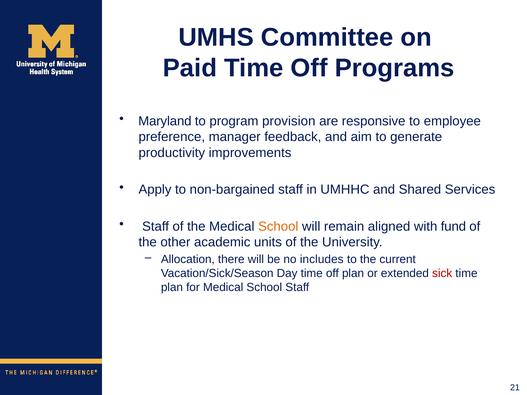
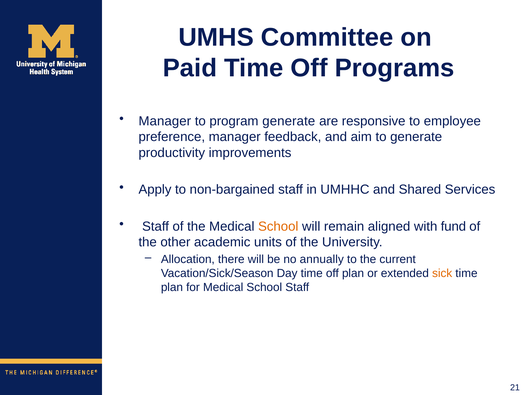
Maryland: Maryland -> Manager (165, 121)
program provision: provision -> generate (289, 121)
includes: includes -> annually (322, 260)
sick colour: red -> orange (442, 274)
